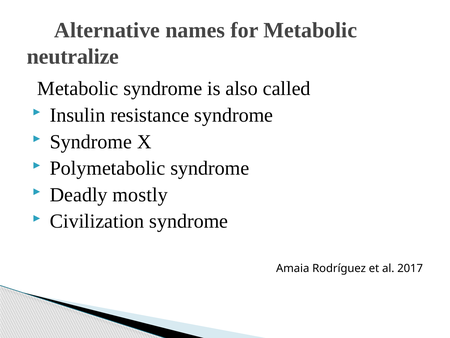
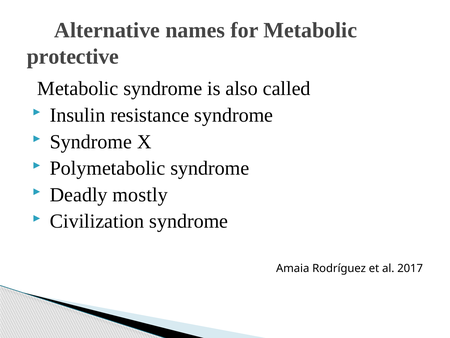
neutralize: neutralize -> protective (73, 57)
